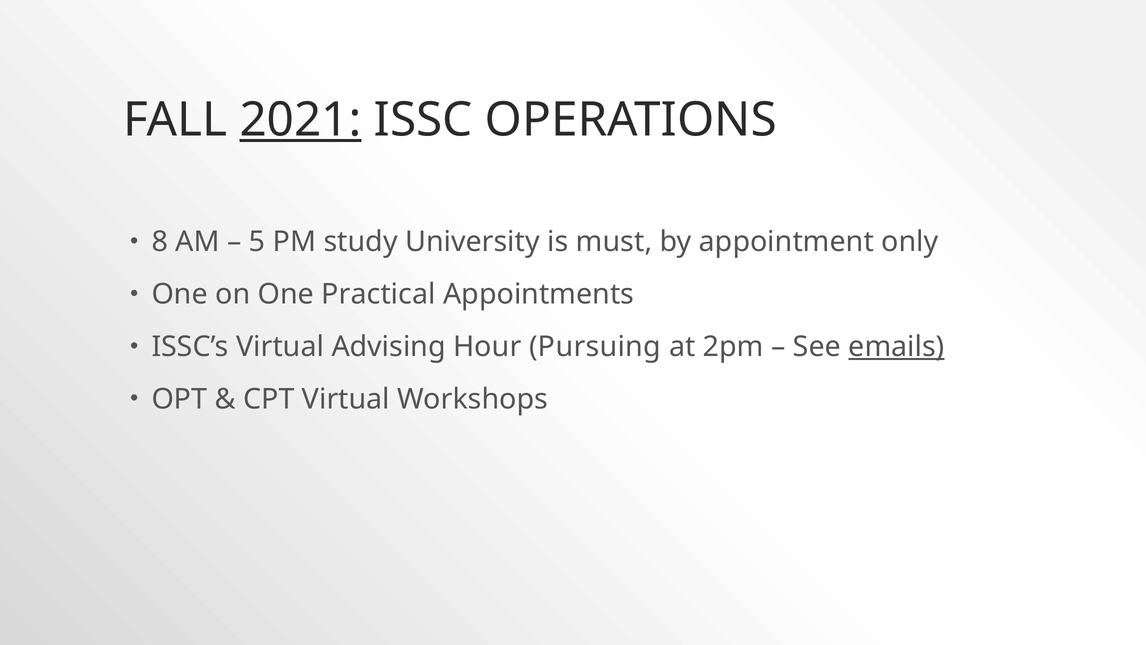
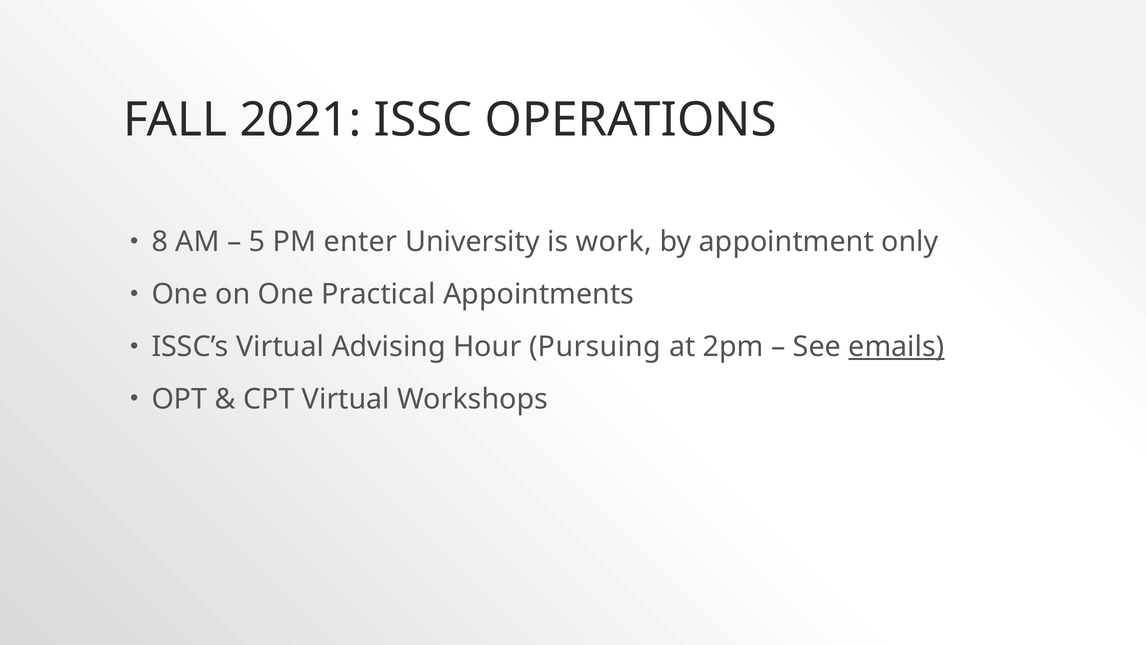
2021 underline: present -> none (301, 120)
study: study -> enter (361, 242)
must: must -> work (614, 242)
